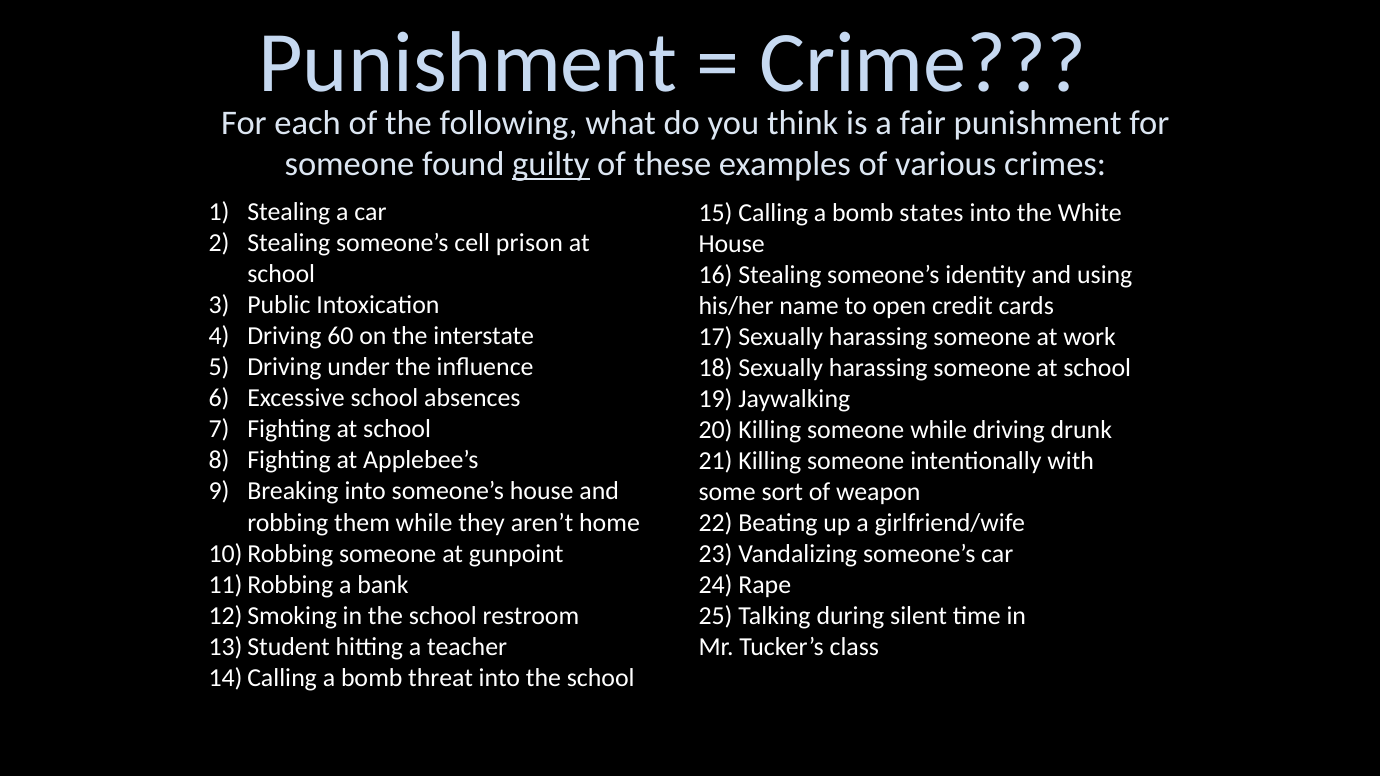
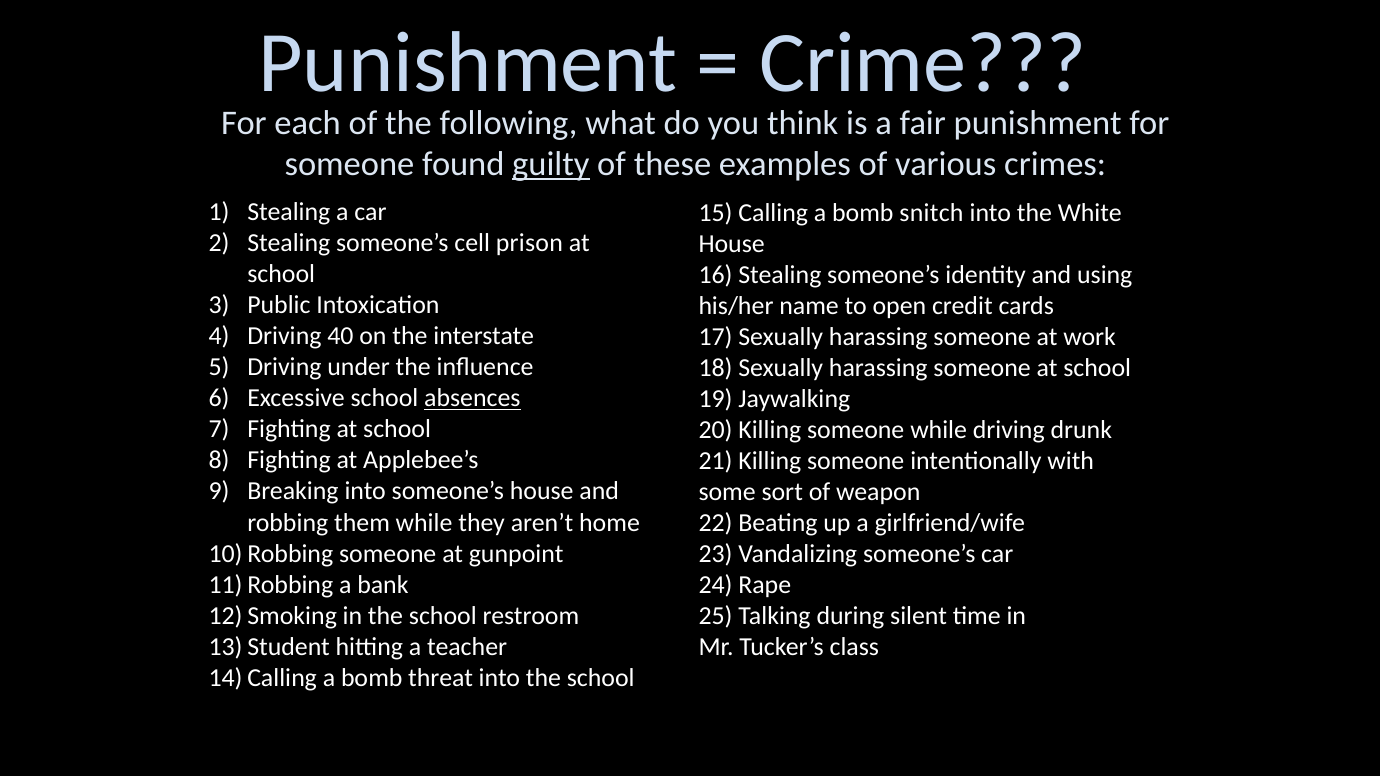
states: states -> snitch (932, 213)
60: 60 -> 40 (340, 336)
absences underline: none -> present (472, 398)
